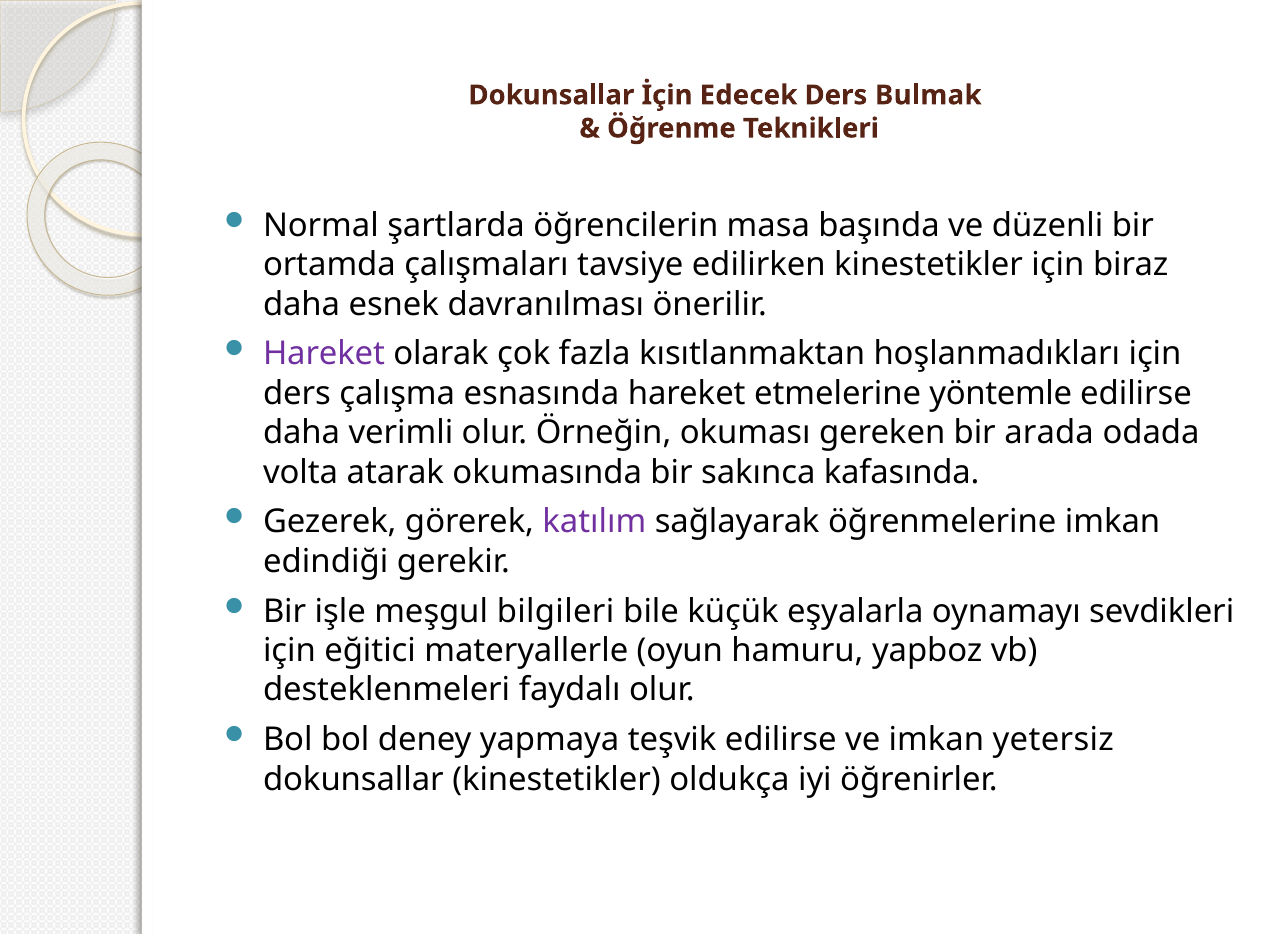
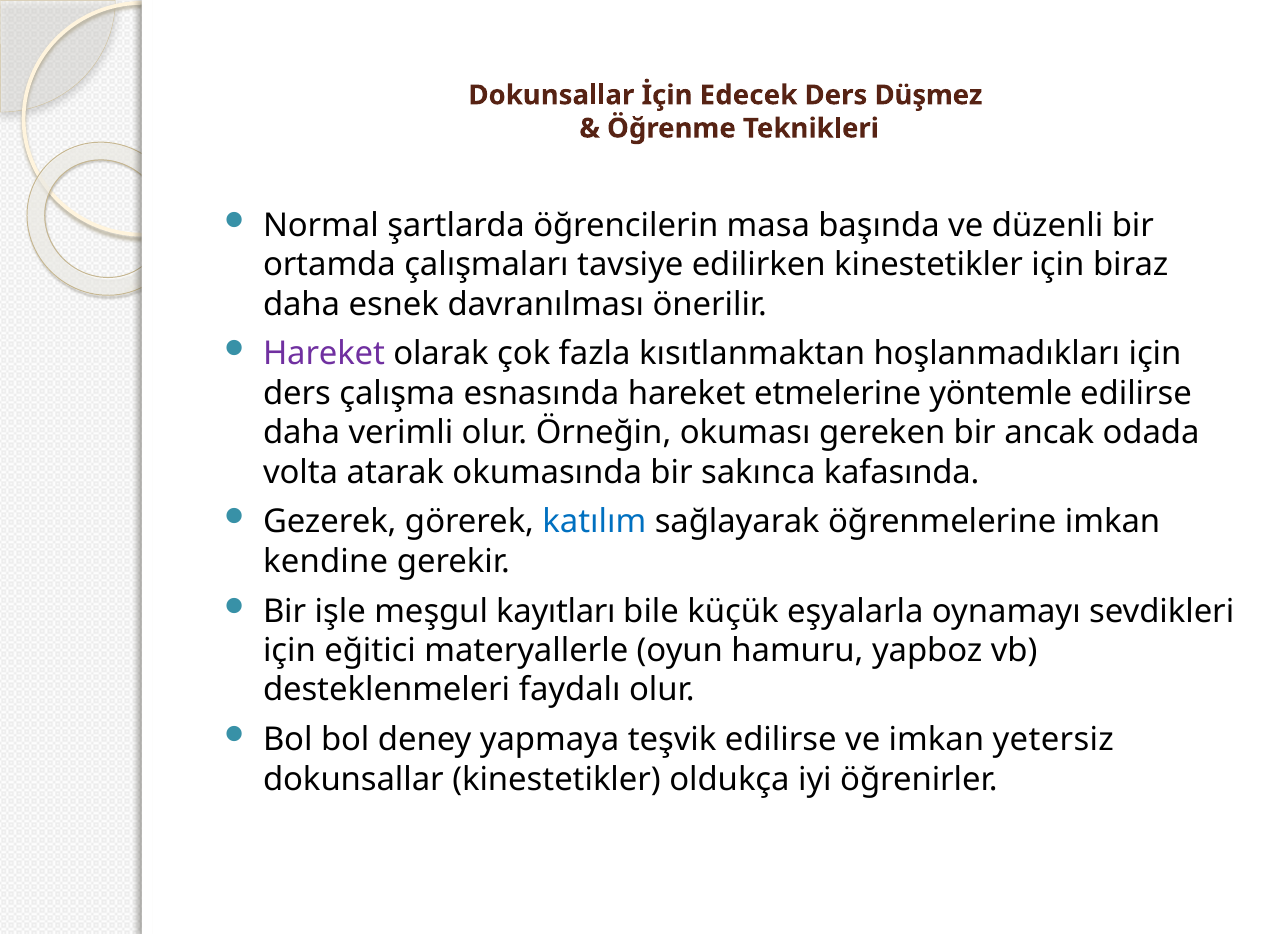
Bulmak: Bulmak -> Düşmez (929, 95)
arada: arada -> ancak (1049, 433)
katılım colour: purple -> blue (594, 522)
edindiği: edindiği -> kendine (326, 561)
bilgileri: bilgileri -> kayıtları (556, 611)
